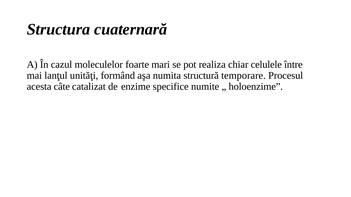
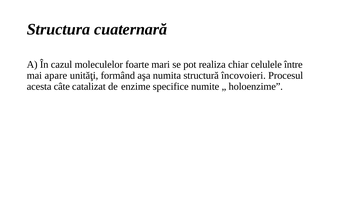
lanţul: lanţul -> apare (56, 76)
temporare: temporare -> încovoieri (243, 76)
